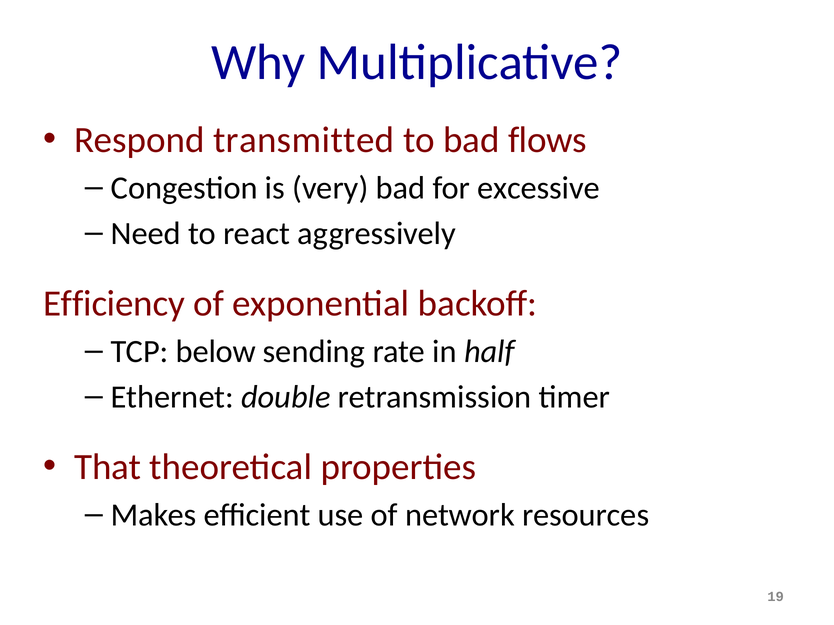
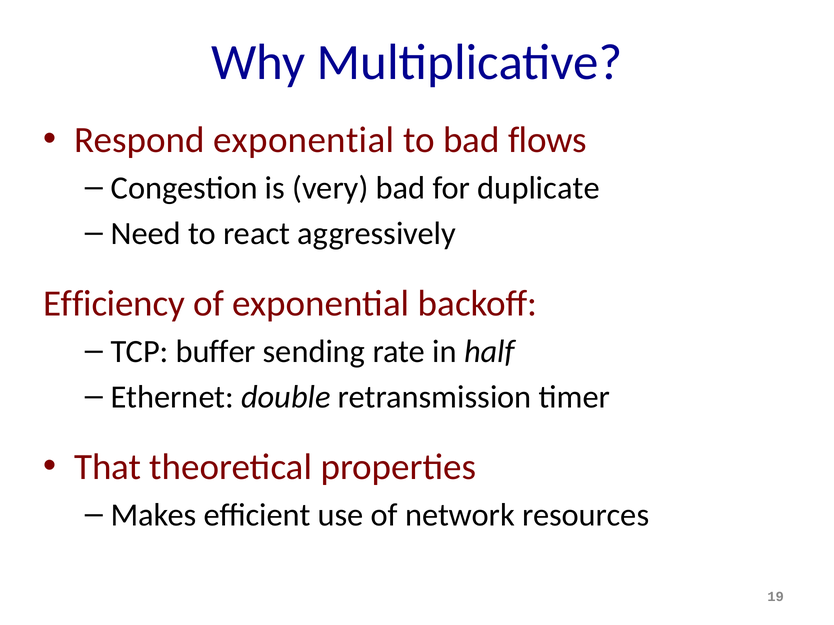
Respond transmitted: transmitted -> exponential (304, 140)
excessive: excessive -> duplicate (539, 188)
below: below -> buffer (216, 352)
